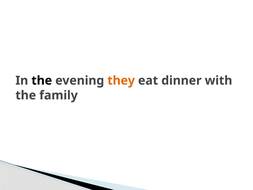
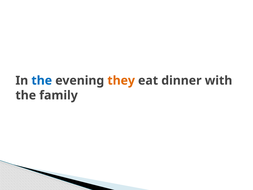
the colour: black -> blue (42, 80)
